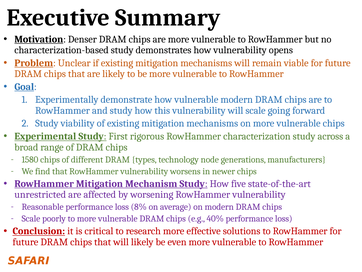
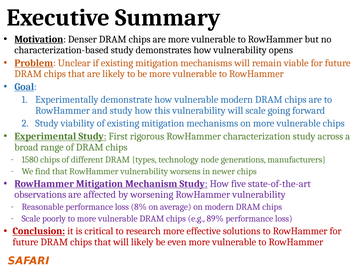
unrestricted: unrestricted -> observations (40, 194)
40%: 40% -> 89% (215, 218)
